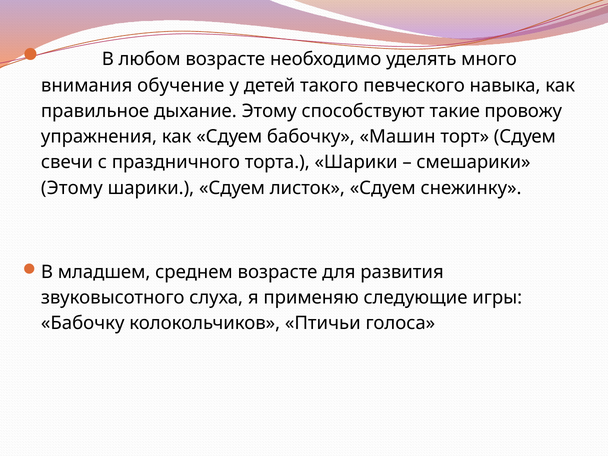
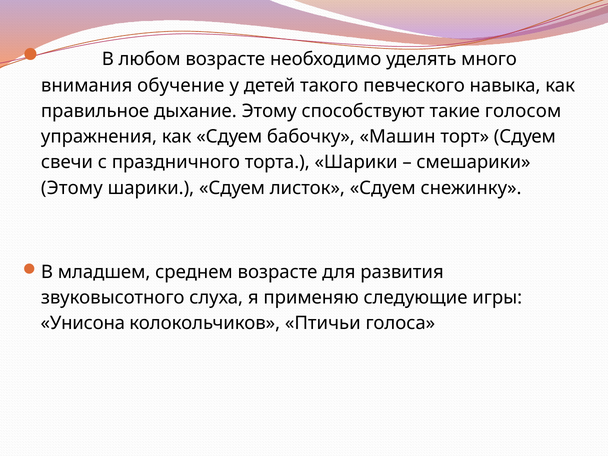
провожу: провожу -> голосом (523, 111)
Бабочку: Бабочку -> Унисона (83, 323)
